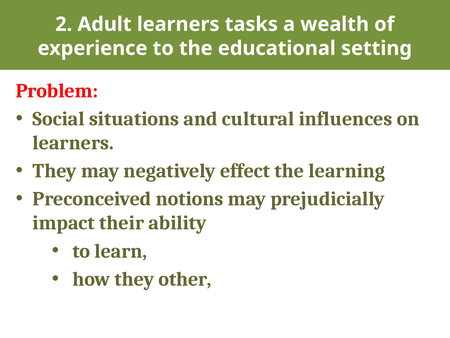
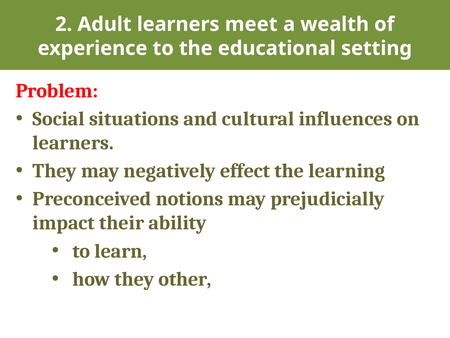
tasks: tasks -> meet (251, 24)
